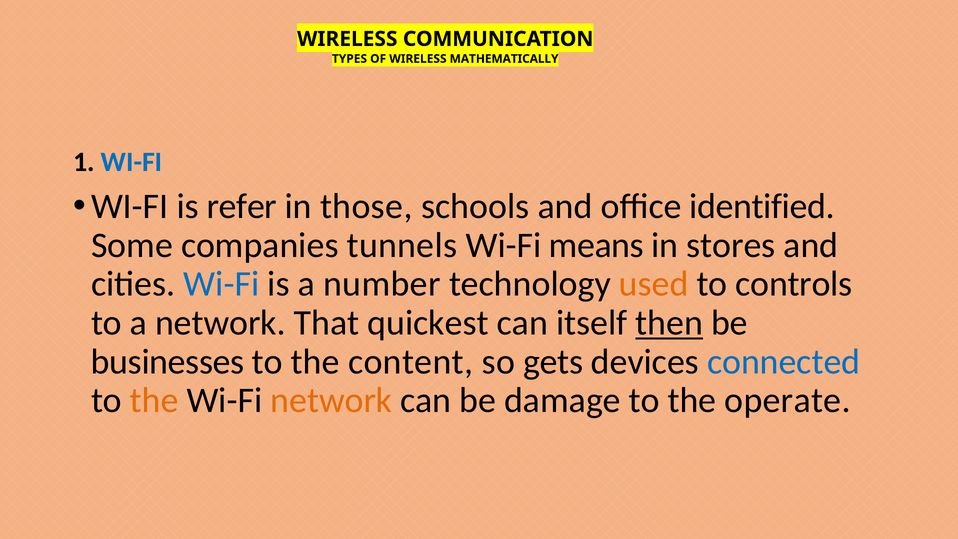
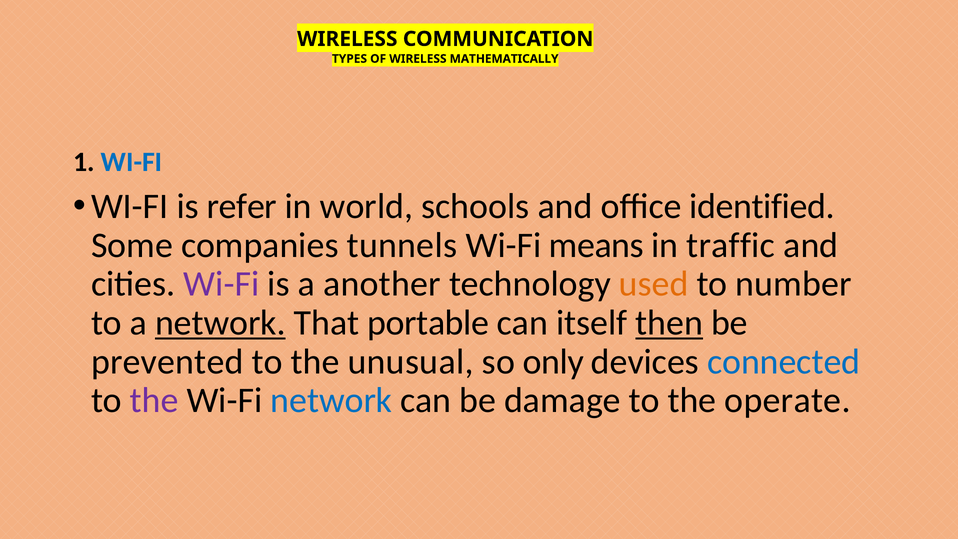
those: those -> world (366, 206)
stores: stores -> traffic (731, 245)
Wi-Fi colour: blue -> purple (221, 284)
number: number -> another (382, 284)
controls: controls -> number (794, 284)
network underline: none -> present (220, 323)
quickest: quickest -> portable (428, 323)
businesses: businesses -> prevented (167, 362)
content: content -> unusual (411, 362)
gets: gets -> only (553, 362)
the colour: orange -> purple (154, 400)
network colour: orange -> blue (331, 400)
